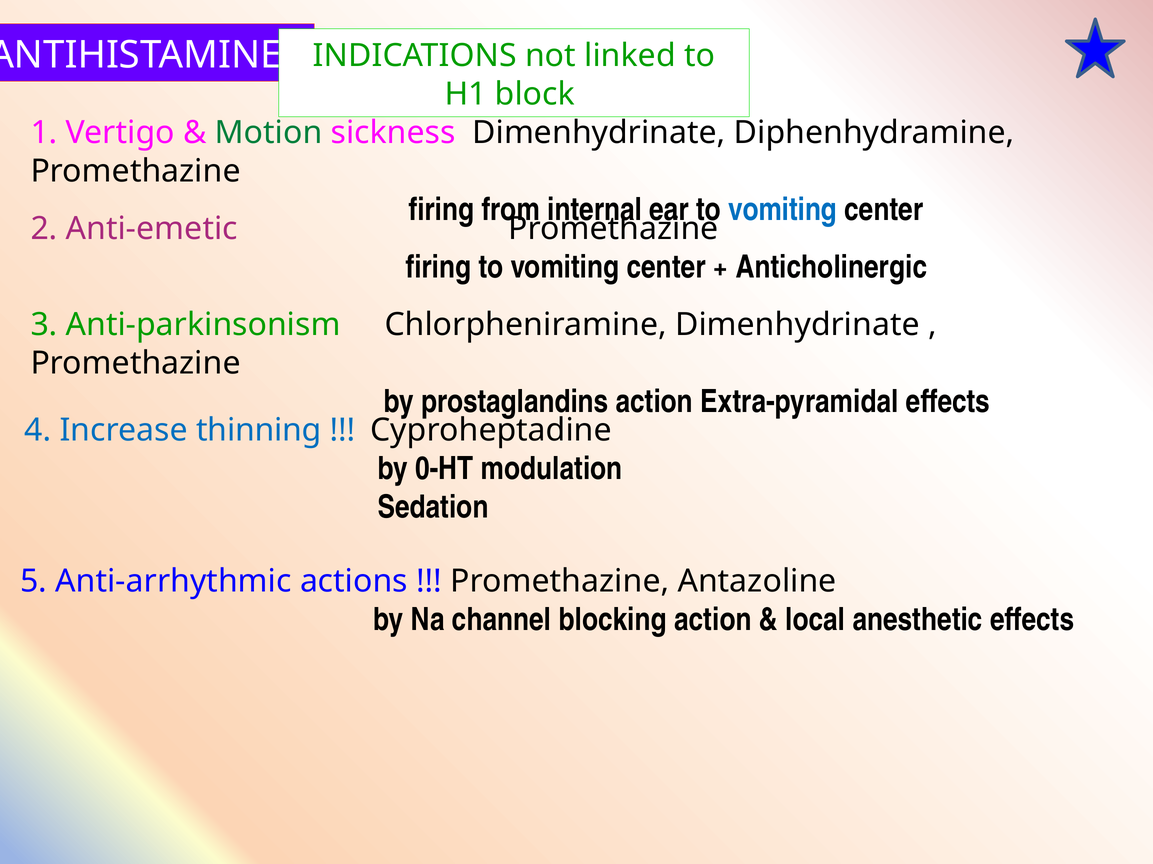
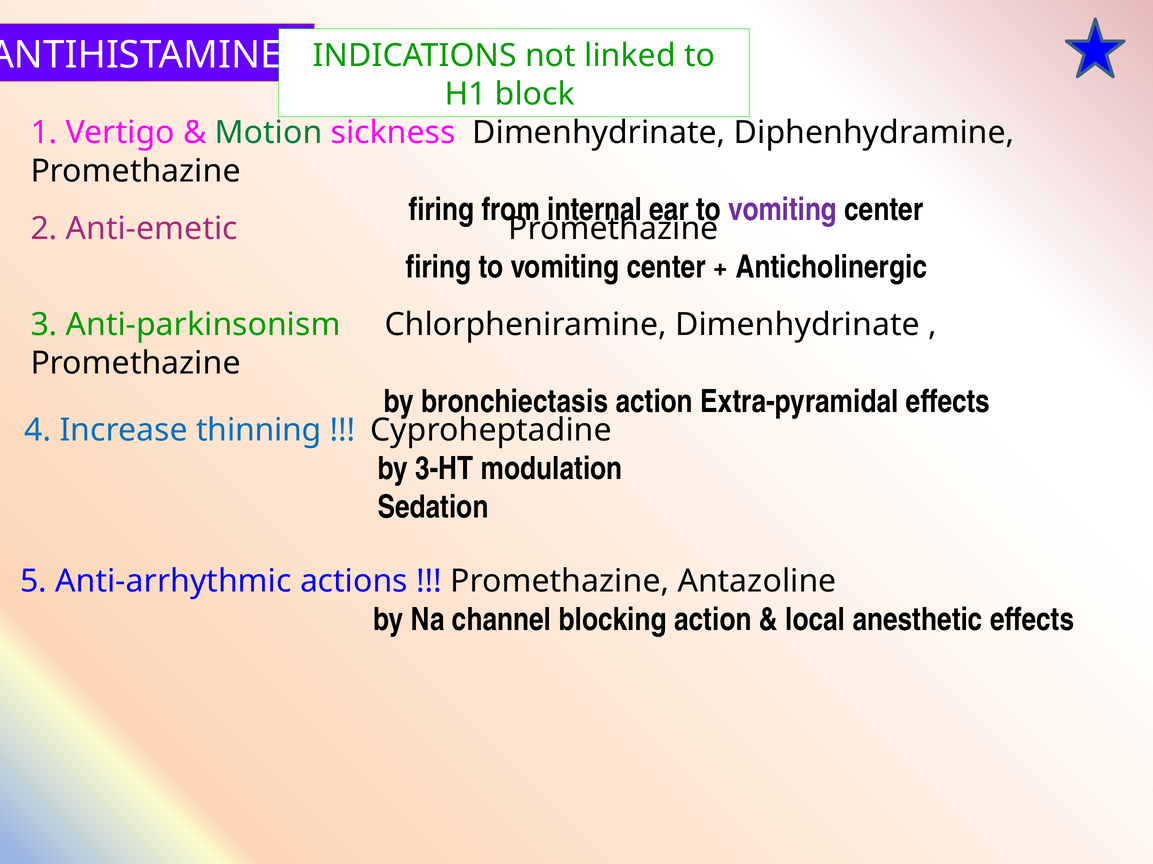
vomiting colour: blue -> purple (783, 210)
prostaglandins: prostaglandins -> bronchiectasis (515, 402)
0-HT: 0-HT -> 3-HT (444, 469)
